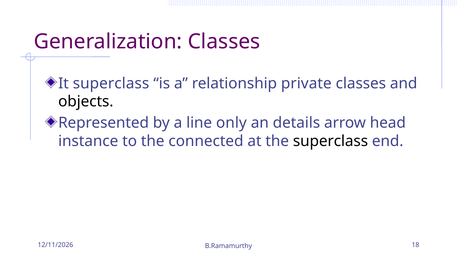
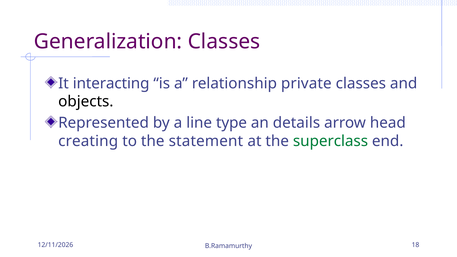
It superclass: superclass -> interacting (111, 83)
only: only -> type (232, 123)
instance: instance -> creating (88, 141)
connected: connected -> statement (206, 141)
superclass colour: black -> green (331, 141)
